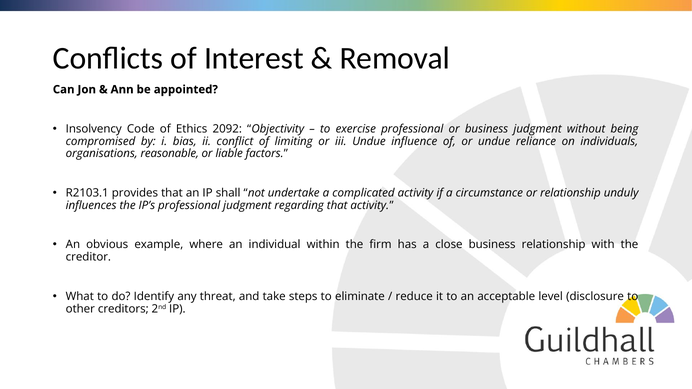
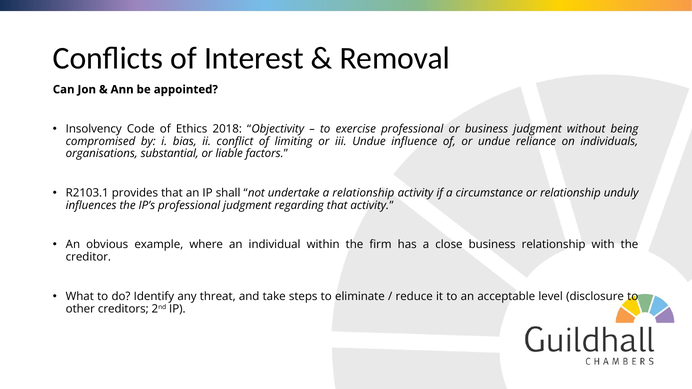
2092: 2092 -> 2018 (227, 129)
reasonable: reasonable -> substantial (170, 154)
a complicated: complicated -> relationship (363, 193)
